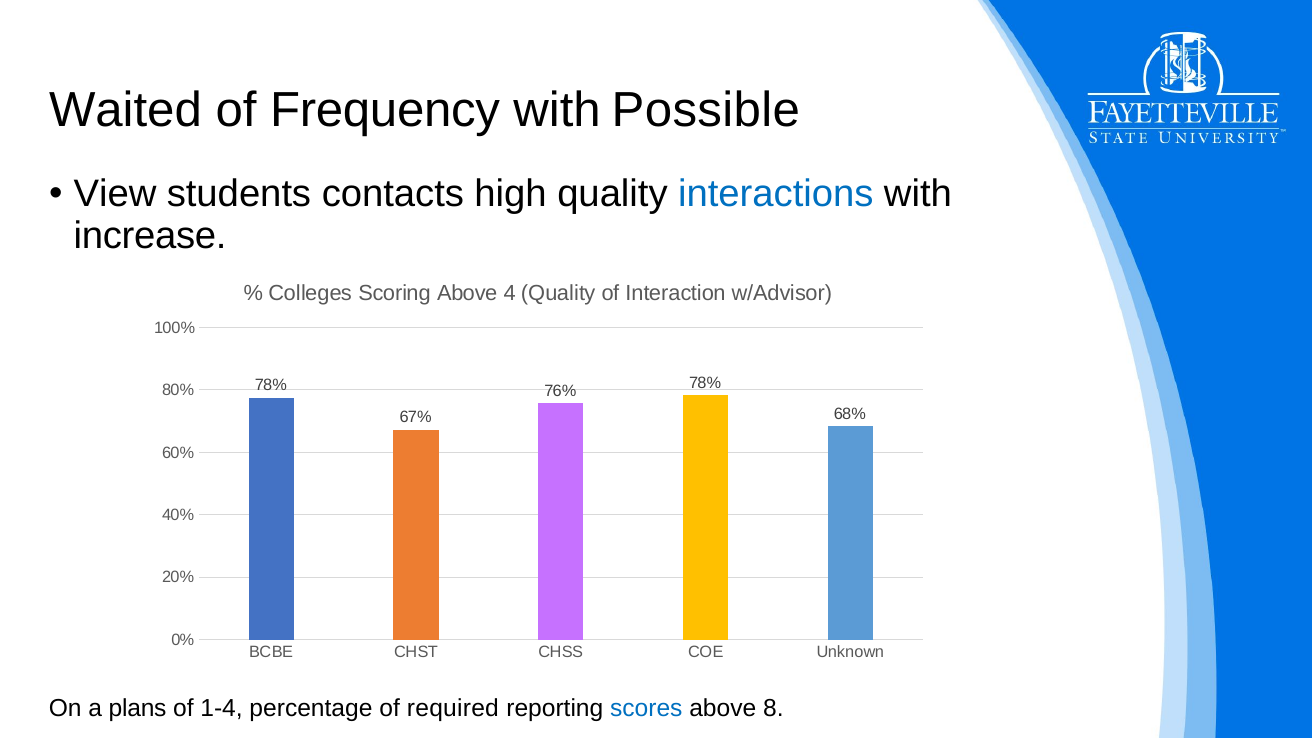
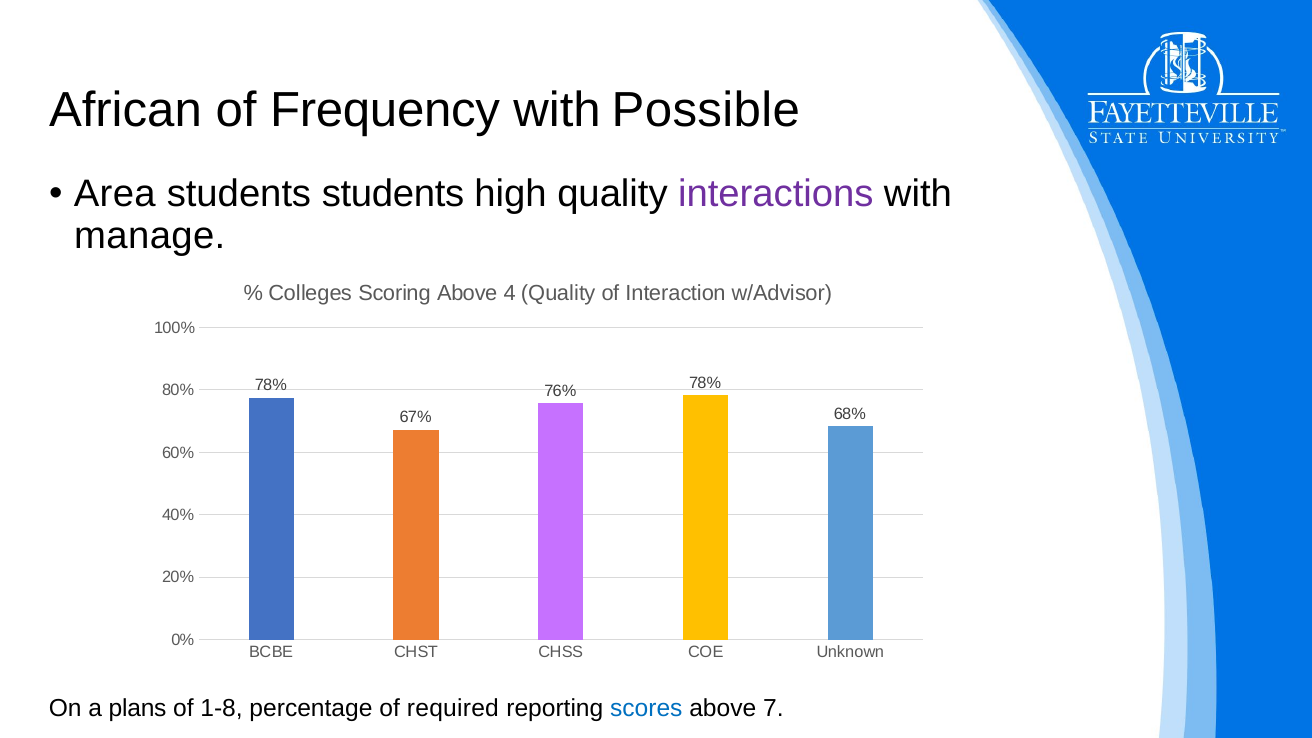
Waited: Waited -> African (125, 110)
View: View -> Area (115, 194)
students contacts: contacts -> students (393, 194)
interactions colour: blue -> purple (776, 194)
increase: increase -> manage (150, 235)
1-4: 1-4 -> 1-8 (222, 708)
8: 8 -> 7 (773, 708)
